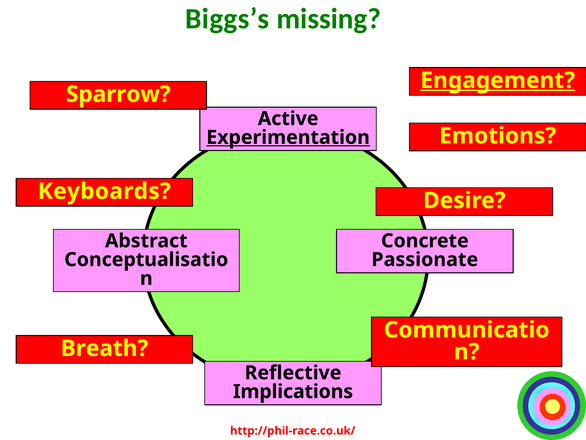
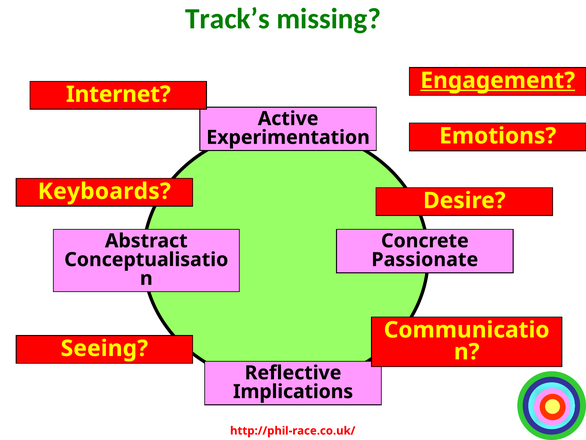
Biggs’s: Biggs’s -> Track’s (227, 19)
Sparrow: Sparrow -> Internet (118, 94)
Experimentation underline: present -> none (288, 137)
Breath: Breath -> Seeing (104, 348)
